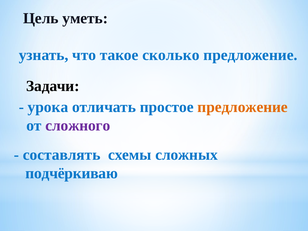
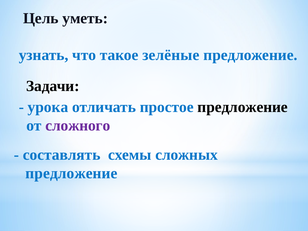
сколько: сколько -> зелёные (171, 55)
предложение colour: orange -> black (243, 107)
подчёркиваю: подчёркиваю -> предложение (71, 173)
